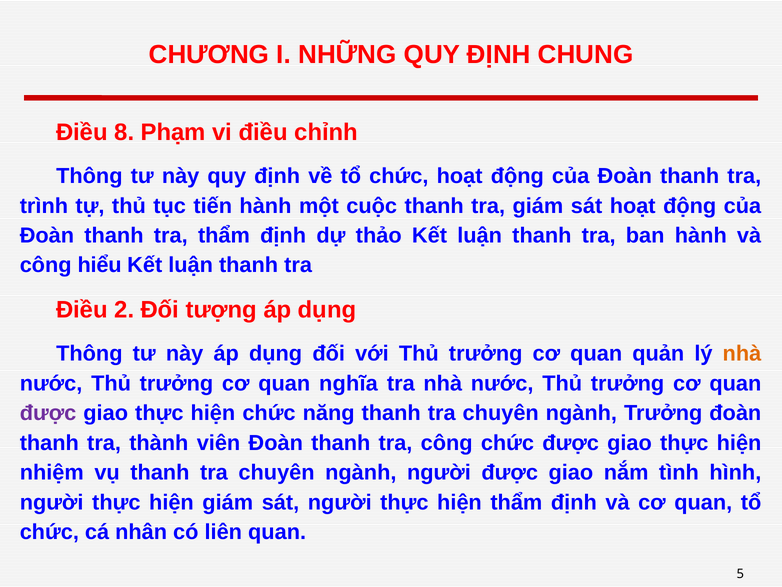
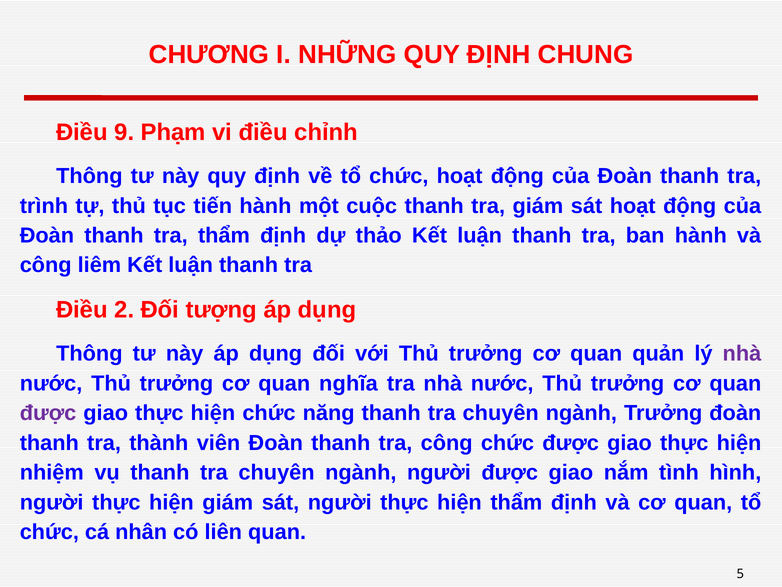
8: 8 -> 9 (124, 132)
hiểu: hiểu -> liêm (99, 265)
nhà colour: orange -> purple (742, 354)
